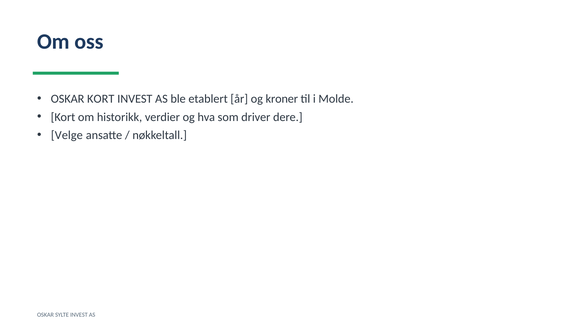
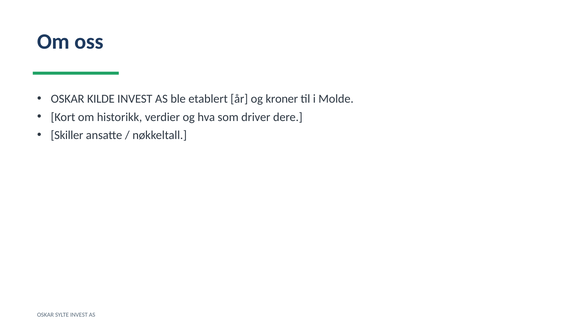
OSKAR KORT: KORT -> KILDE (101, 99)
Velge: Velge -> Skiller (67, 135)
